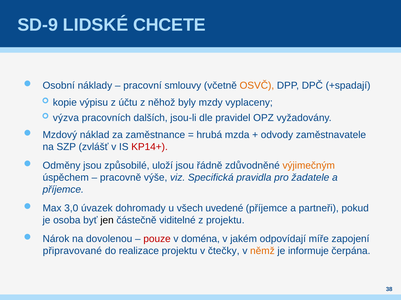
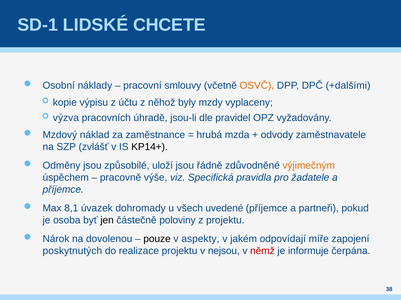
SD-9: SD-9 -> SD-1 (38, 25)
+spadají: +spadají -> +dalšími (348, 86)
dalších: dalších -> úhradě (151, 118)
KP14+ colour: red -> black (150, 147)
3,0: 3,0 -> 8,1 (71, 209)
viditelné: viditelné -> poloviny (177, 221)
pouze colour: red -> black (157, 239)
doména: doména -> aspekty (200, 239)
připravované: připravované -> poskytnutých (72, 251)
čtečky: čtečky -> nejsou (224, 251)
němž colour: orange -> red (262, 251)
